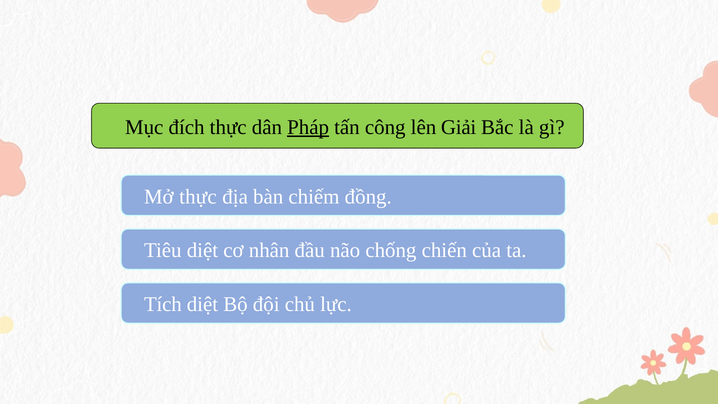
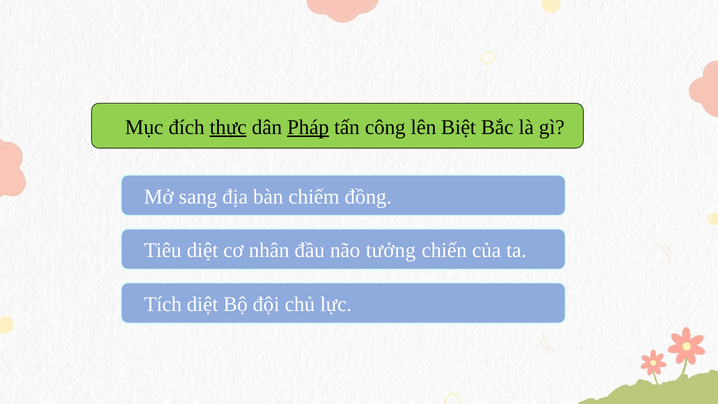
thực underline: none -> present (228, 127)
Giải: Giải -> Biệt (458, 127)
Mở thực: thực -> sang (198, 197)
chống: chống -> tưởng (391, 251)
